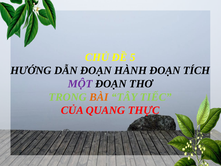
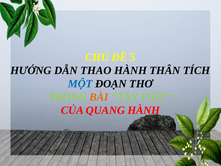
DẪN ĐOẠN: ĐOẠN -> THAO (96, 70)
HÀNH ĐOẠN: ĐOẠN -> THÂN (165, 70)
MỘT colour: purple -> blue (80, 84)
QUANG THỰC: THỰC -> HÀNH (144, 110)
